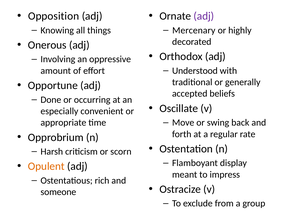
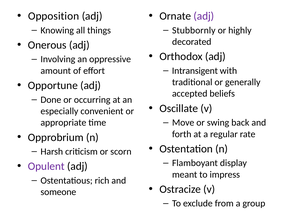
Mercenary: Mercenary -> Stubbornly (194, 30)
Understood: Understood -> Intransigent (195, 71)
Opulent colour: orange -> purple (46, 166)
